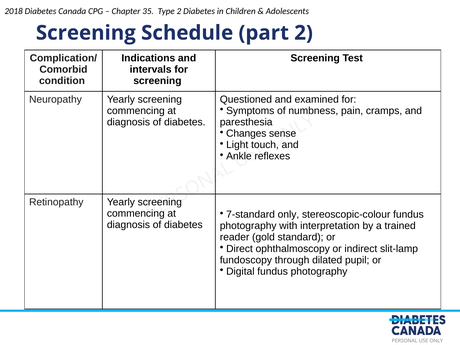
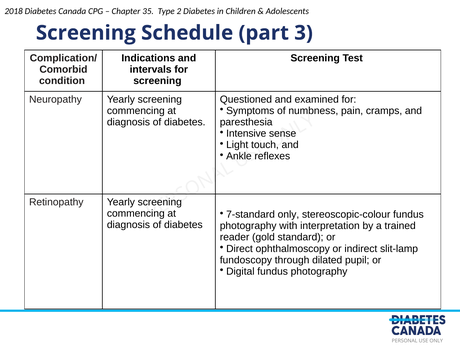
part 2: 2 -> 3 (304, 33)
Changes: Changes -> Intensive (246, 133)
